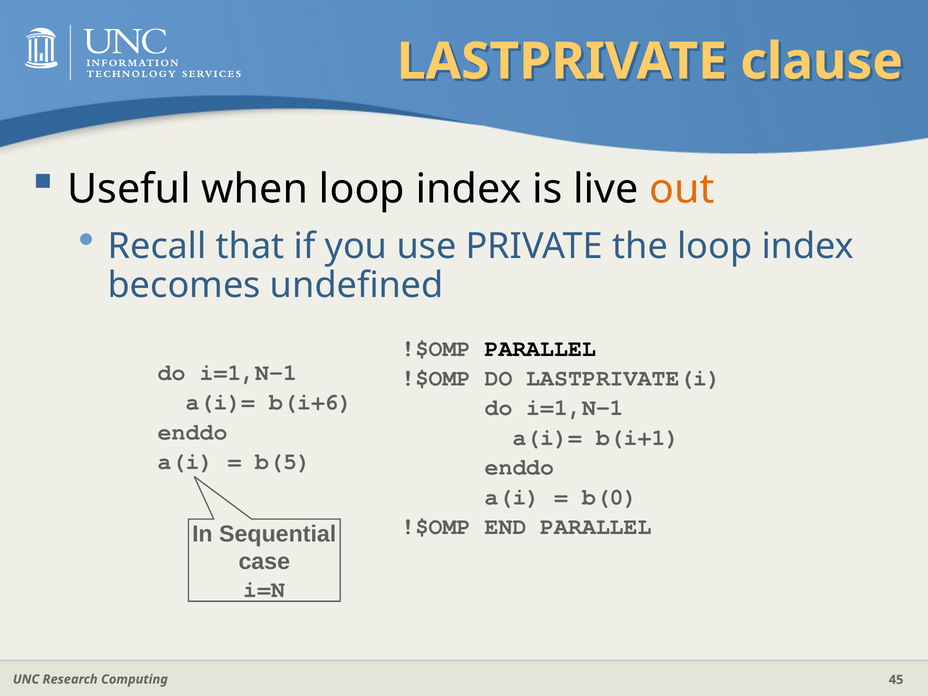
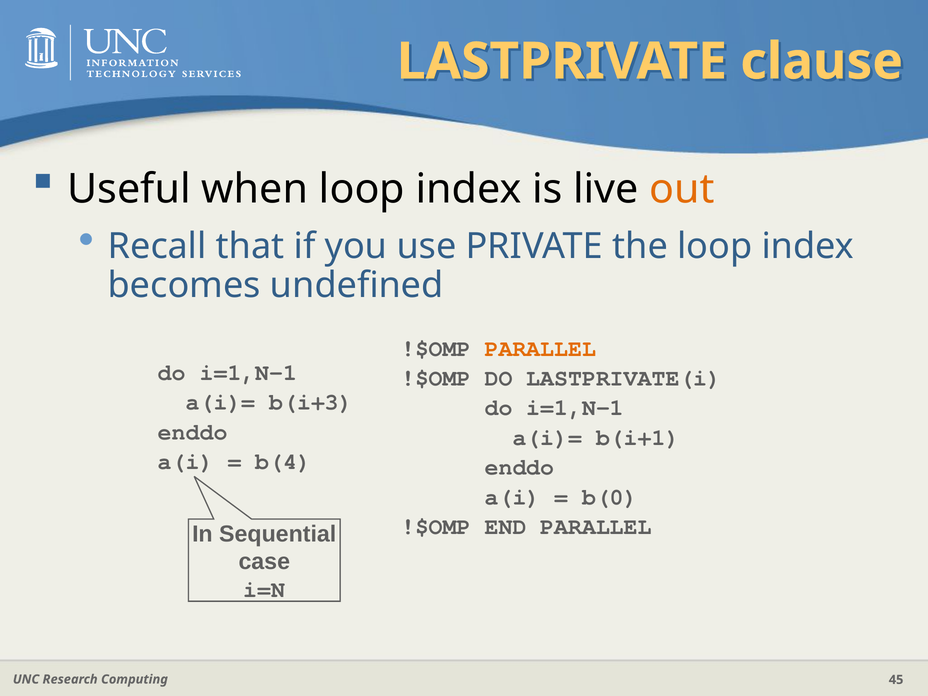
PARALLEL colour: black -> orange (540, 348)
b(i+6: b(i+6 -> b(i+3 (311, 402)
b(5: b(5 -> b(4 (283, 462)
